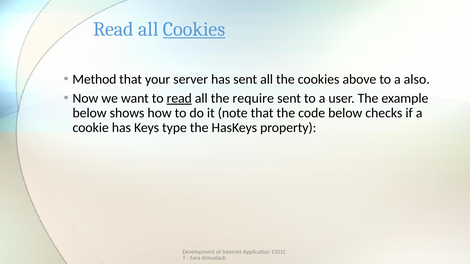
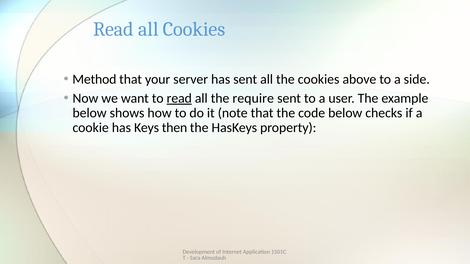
Cookies underline: present -> none (194, 29)
also: also -> side (417, 79)
type: type -> then (175, 128)
